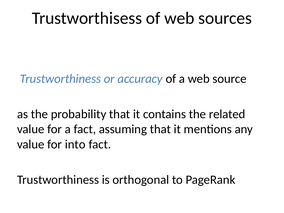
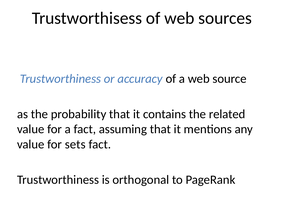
into: into -> sets (75, 144)
